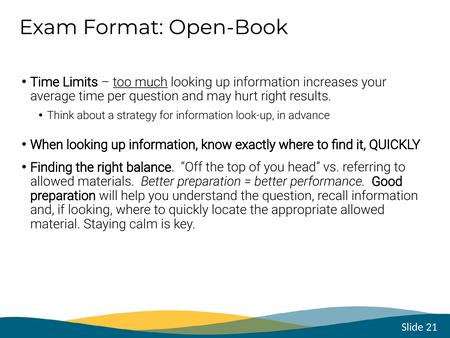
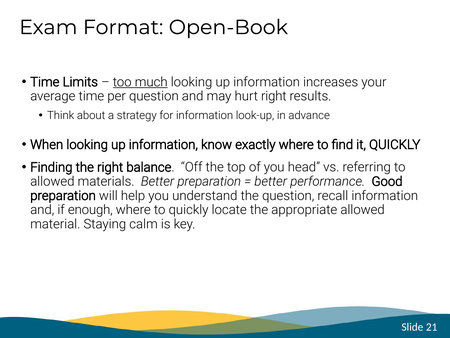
if looking: looking -> enough (90, 210)
